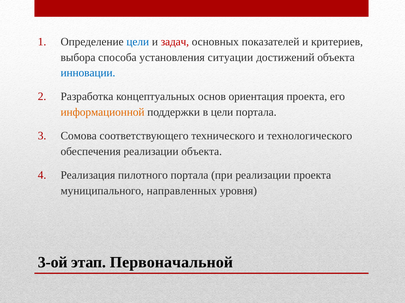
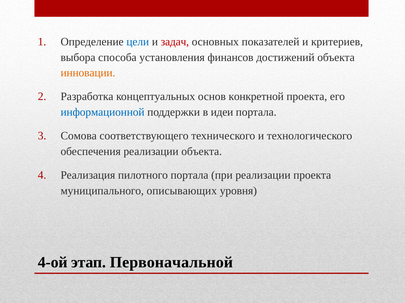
ситуации: ситуации -> финансов (231, 57)
инновации colour: blue -> orange (88, 73)
ориентация: ориентация -> конкретной (256, 97)
информационной colour: orange -> blue (103, 112)
в цели: цели -> идеи (222, 112)
направленных: направленных -> описывающих (182, 191)
3-ой: 3-ой -> 4-ой (53, 263)
